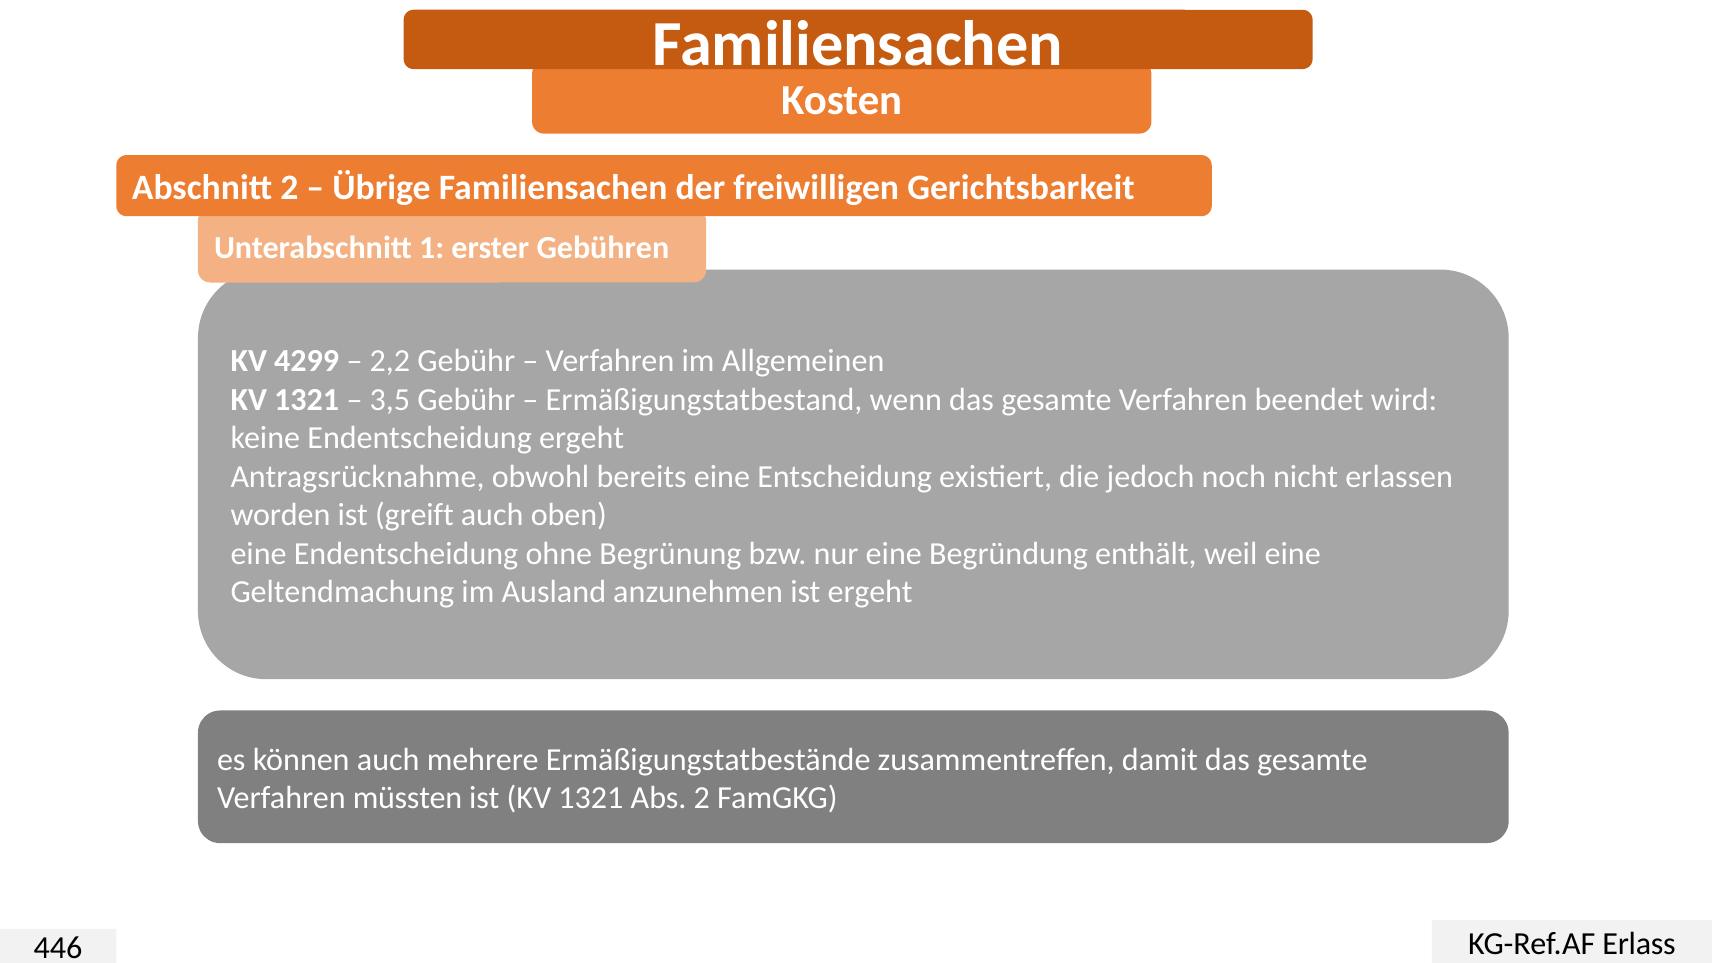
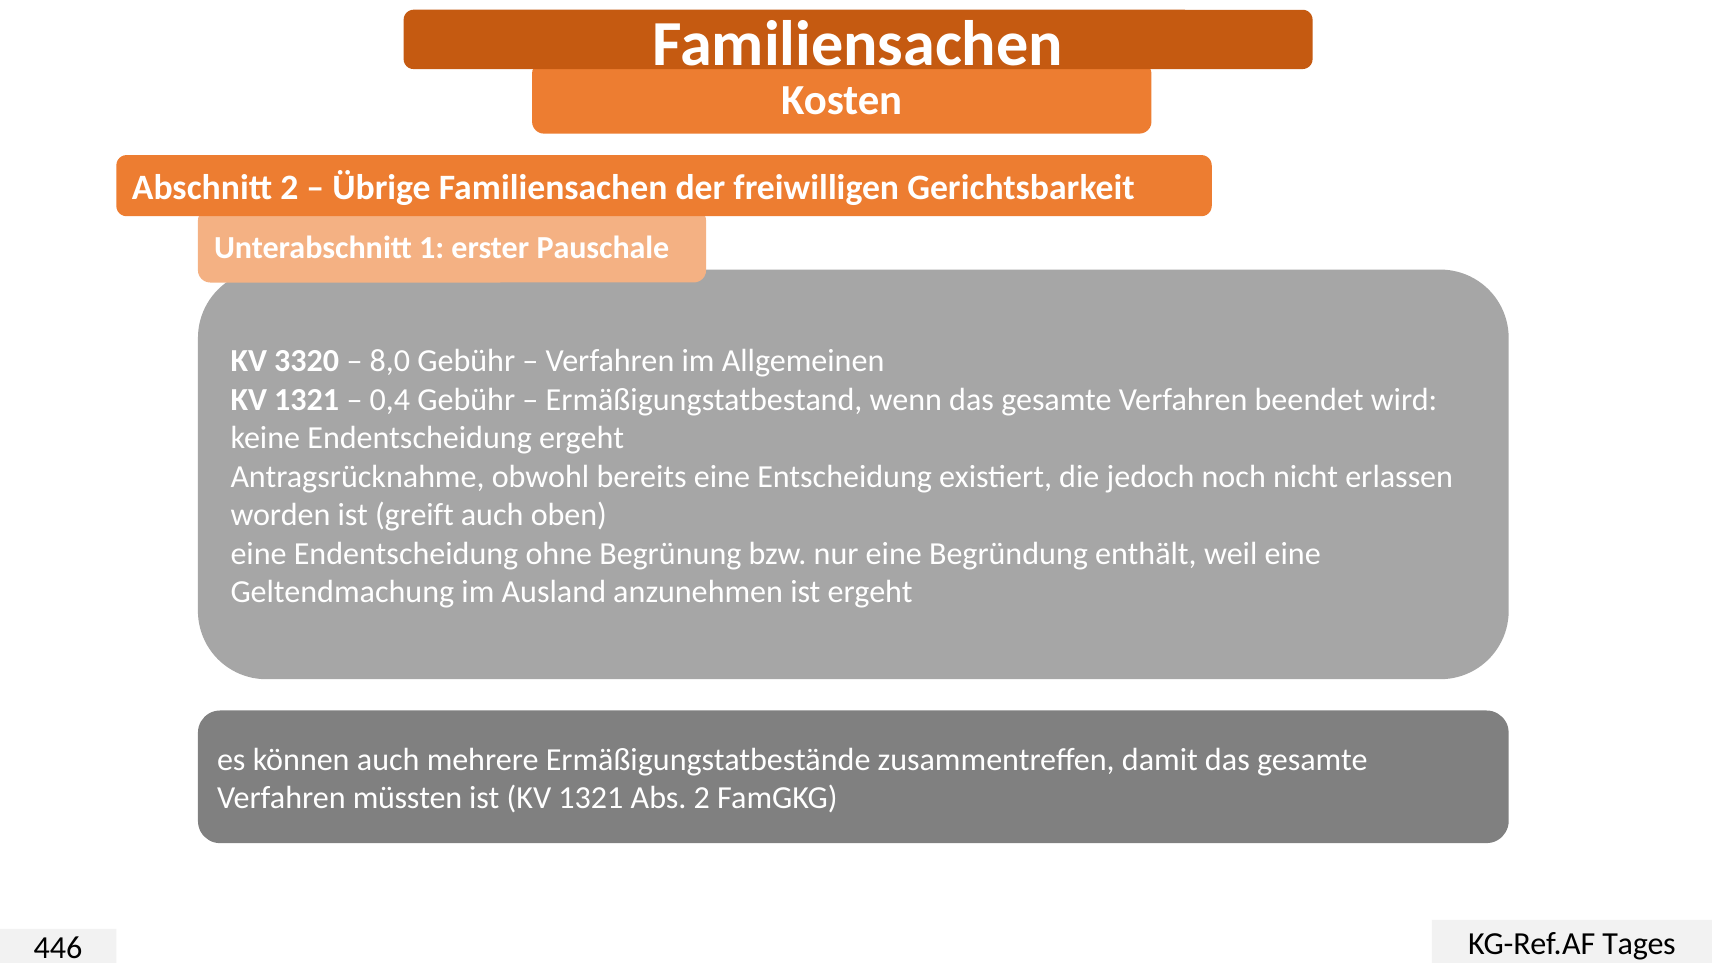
Gebühren: Gebühren -> Pauschale (603, 248)
4299: 4299 -> 3320 (307, 361)
2,2: 2,2 -> 8,0 (390, 361)
3,5: 3,5 -> 0,4 (390, 400)
Erlass: Erlass -> Tages (1639, 944)
